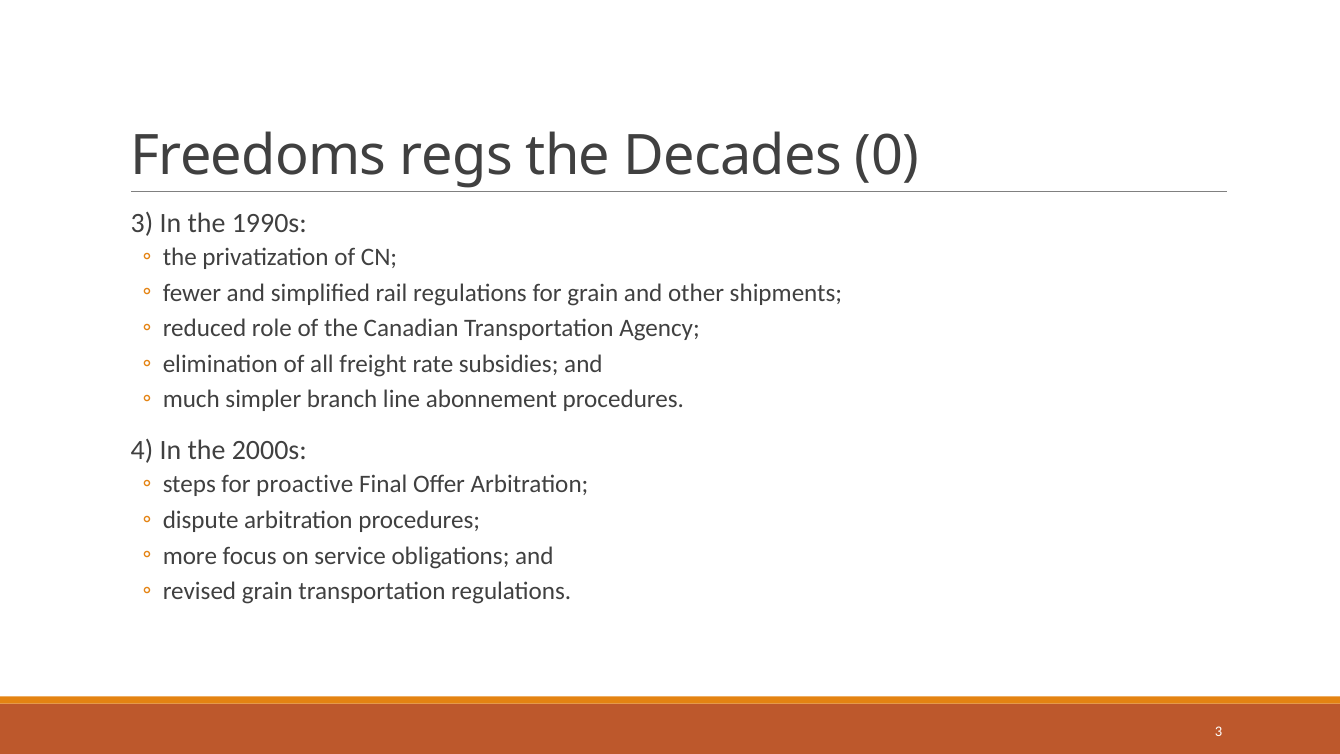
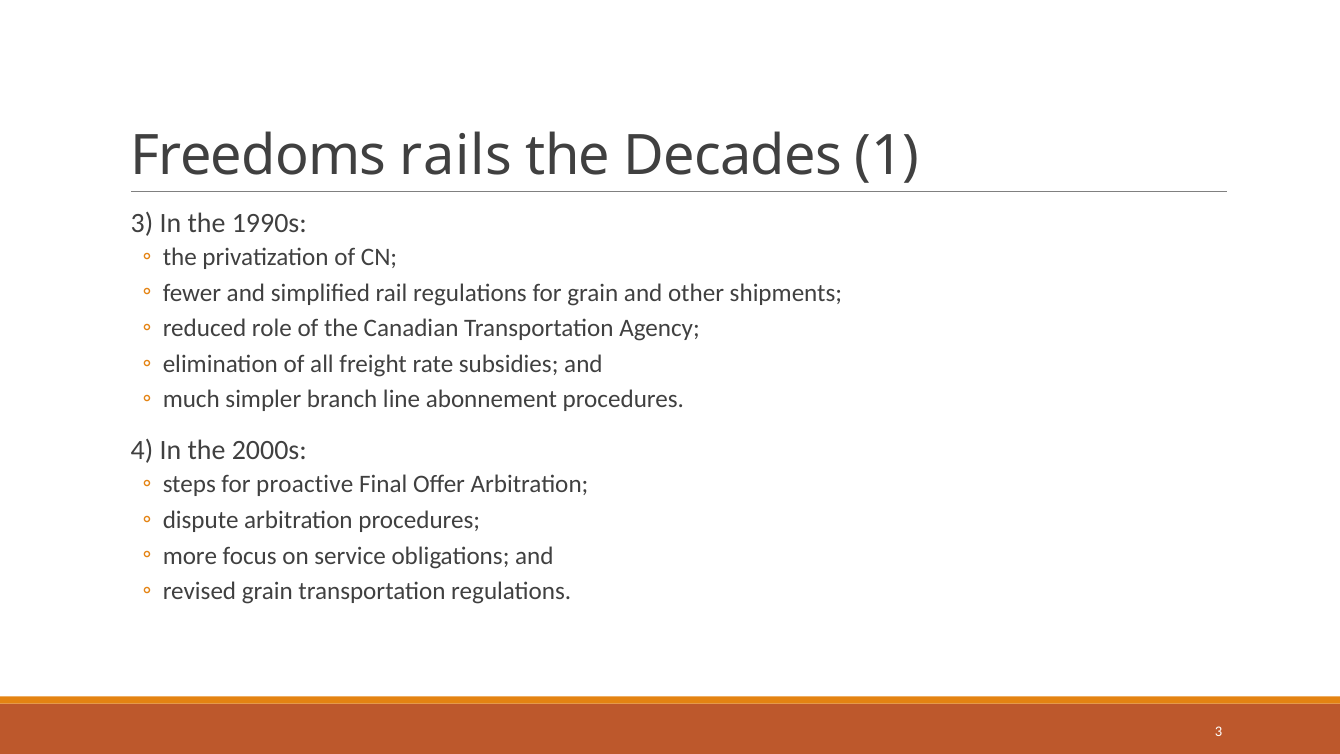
regs: regs -> rails (456, 156)
0: 0 -> 1 (887, 156)
